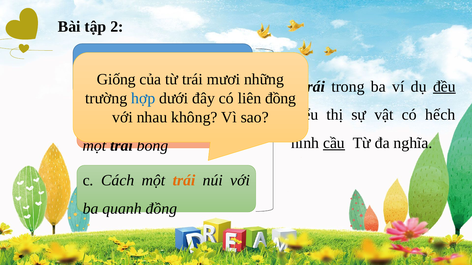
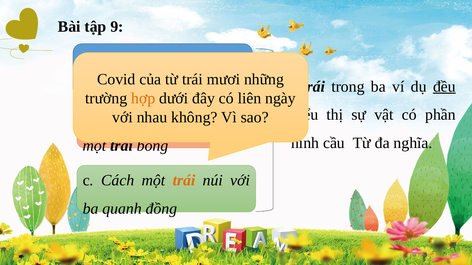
2: 2 -> 9 (117, 27)
Giống: Giống -> Covid (116, 80)
hợp colour: blue -> orange (143, 99)
liên đồng: đồng -> ngày (280, 99)
hếch: hếch -> phần (440, 115)
cầu underline: present -> none (334, 143)
